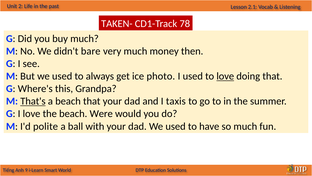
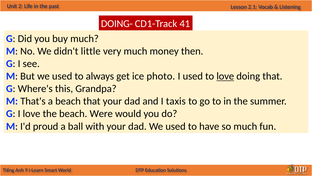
TAKEN-: TAKEN- -> DOING- (117, 24)
78: 78 -> 41 (185, 24)
bare: bare -> little (91, 51)
That's underline: present -> none (33, 101)
polite: polite -> proud (46, 126)
